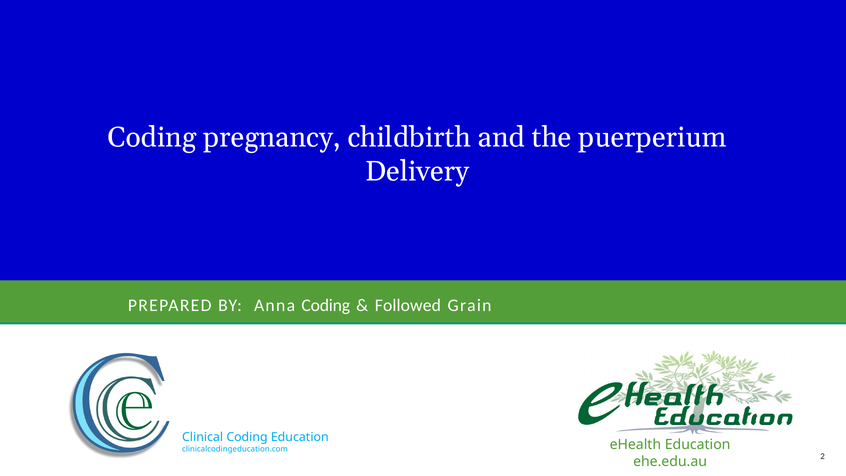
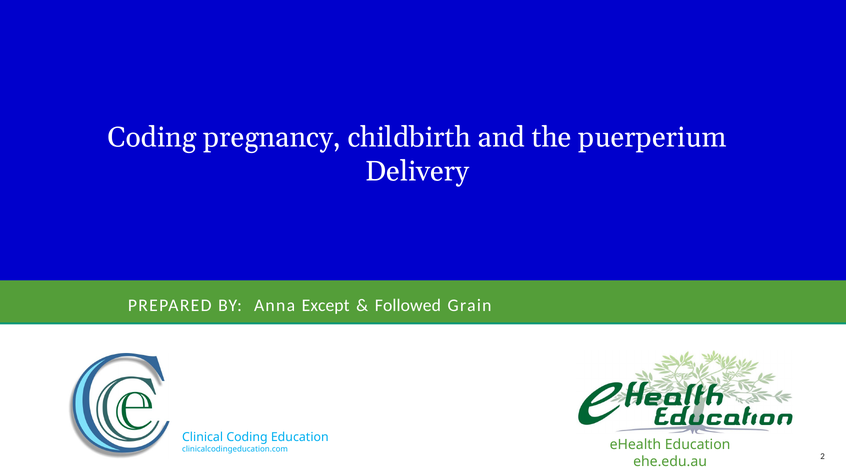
Anna Coding: Coding -> Except (326, 305)
